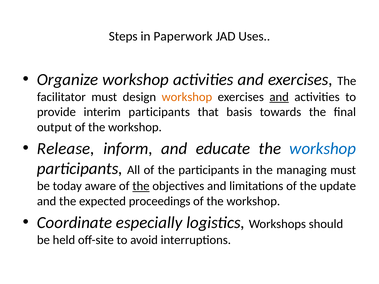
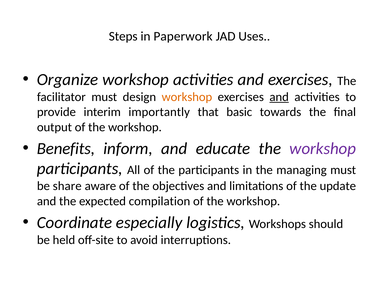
interim participants: participants -> importantly (159, 112)
basis: basis -> basic (239, 112)
Release: Release -> Benefits (66, 149)
workshop colour: blue -> purple (323, 149)
today: today -> share (67, 186)
the underline: present -> none (141, 186)
proceedings: proceedings -> compilation (159, 201)
